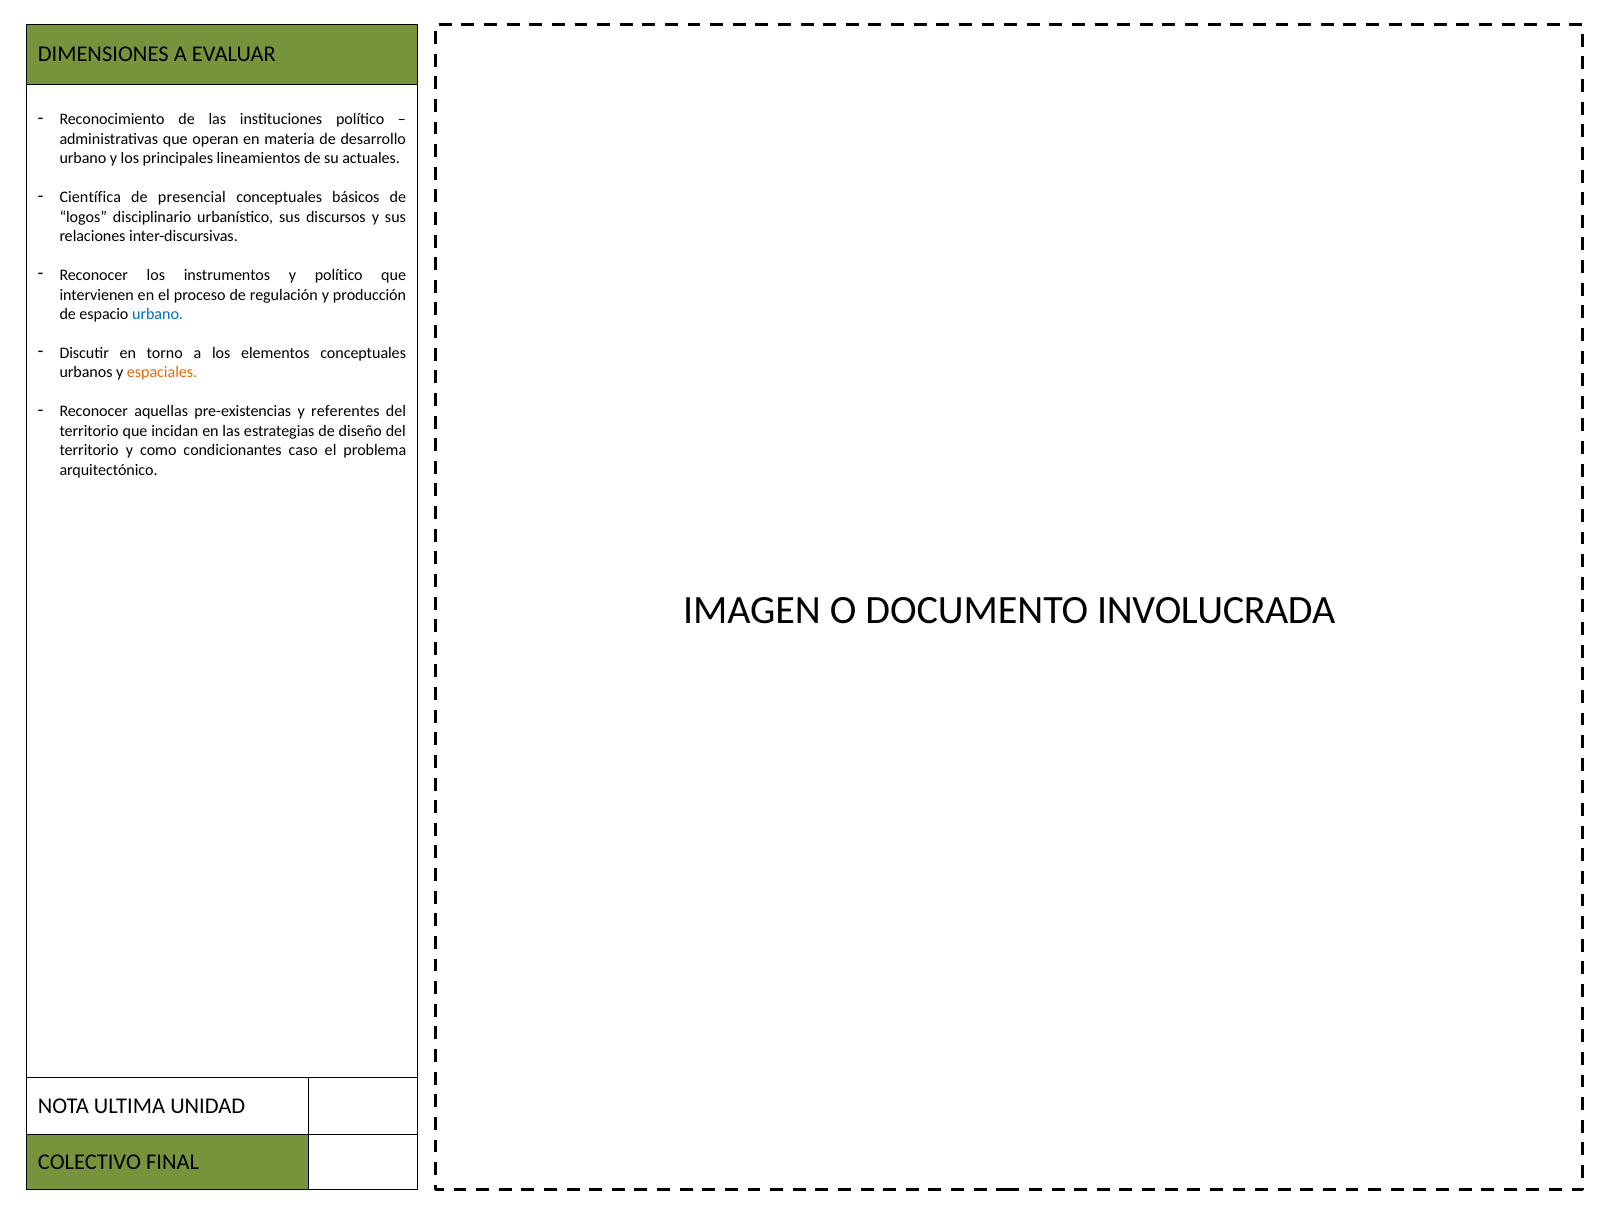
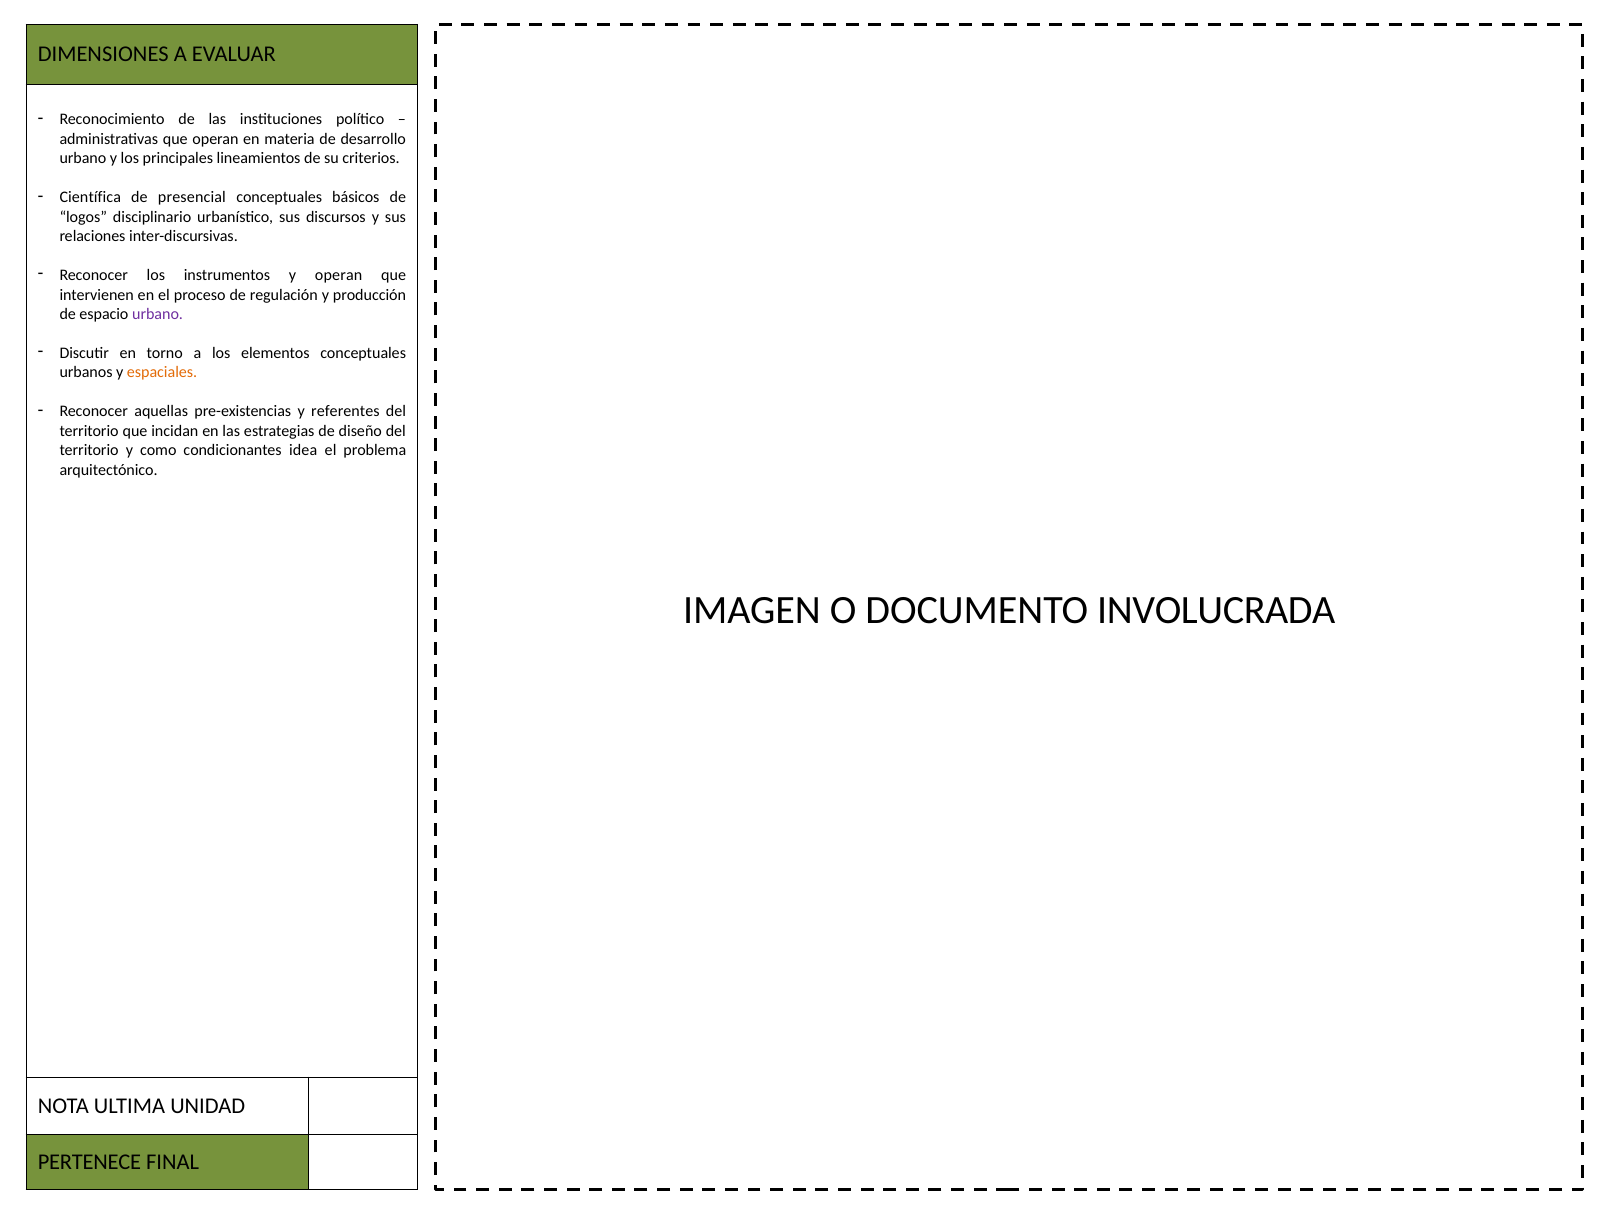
actuales: actuales -> criterios (371, 158)
y político: político -> operan (339, 275)
urbano colour: blue -> purple (158, 314)
caso: caso -> idea (303, 450)
COLECTIVO: COLECTIVO -> PERTENECE (89, 1162)
